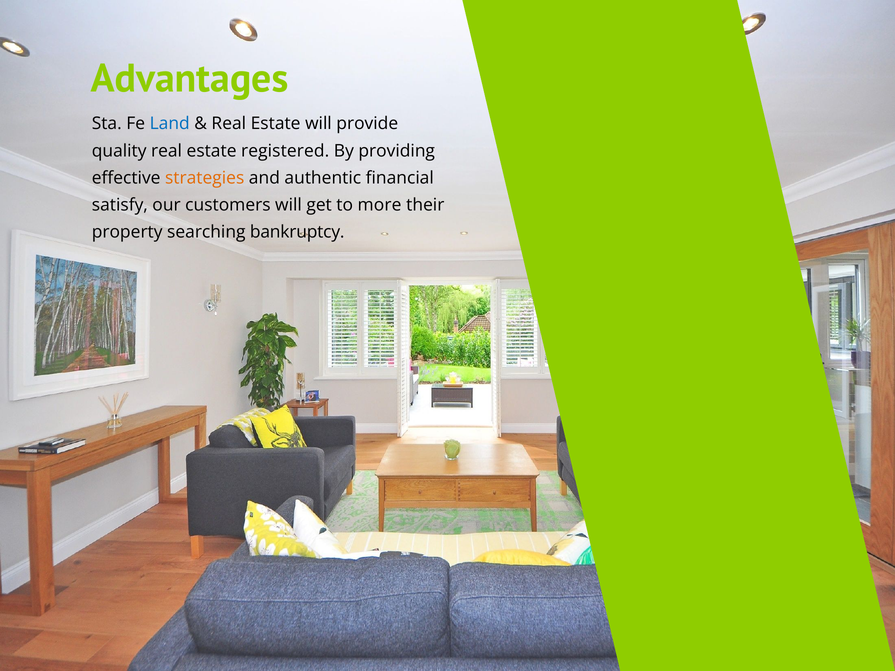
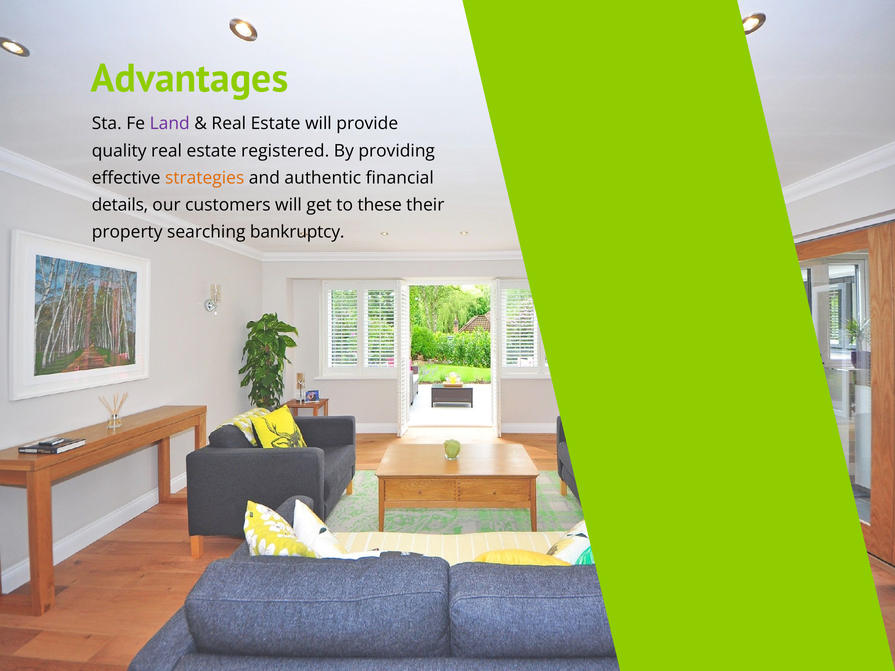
Land colour: blue -> purple (170, 124)
satisfy: satisfy -> details (120, 205)
more: more -> these (380, 205)
